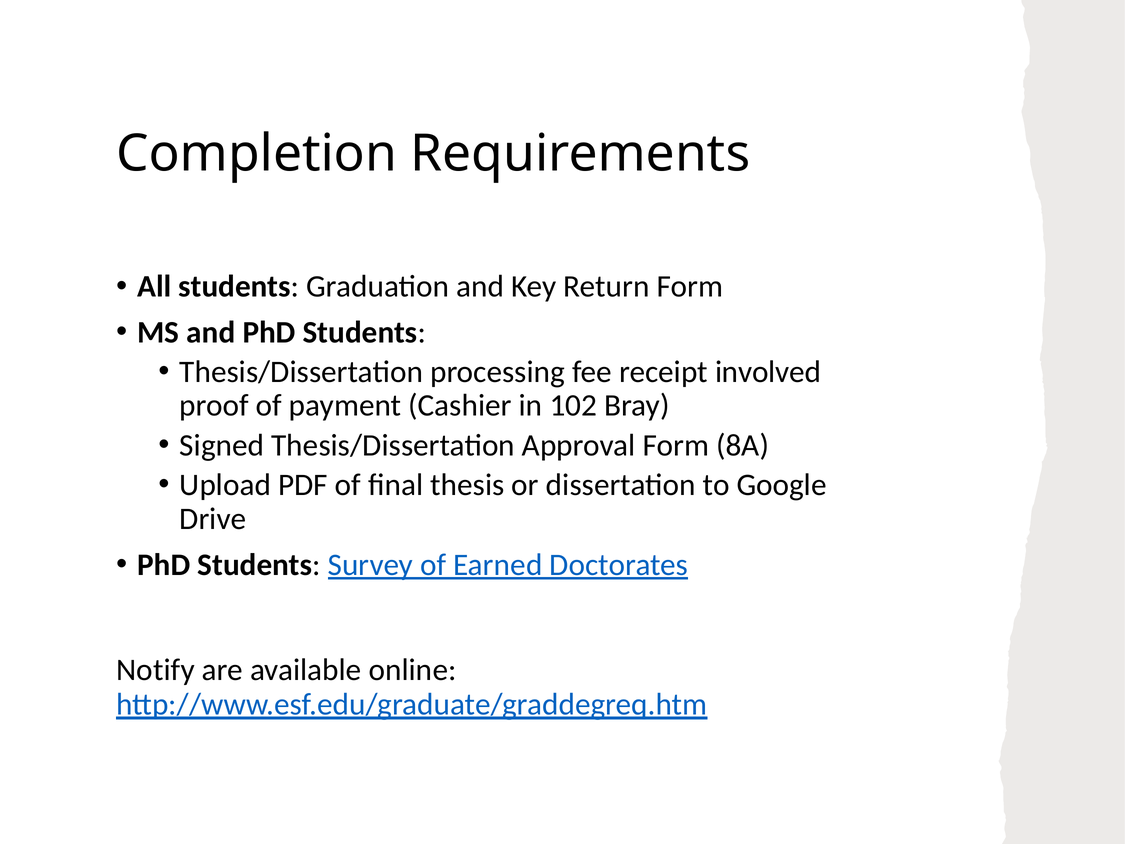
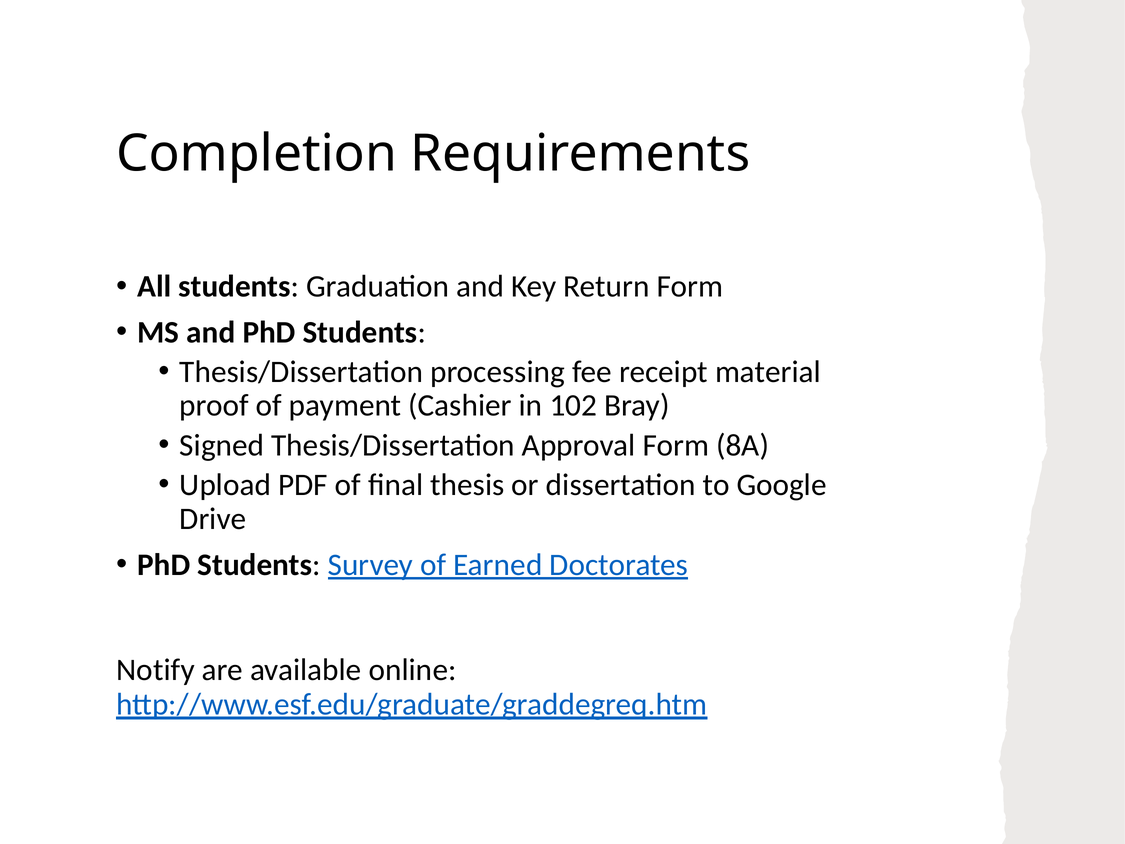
involved: involved -> material (768, 372)
